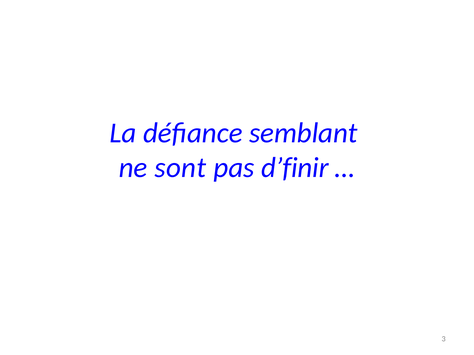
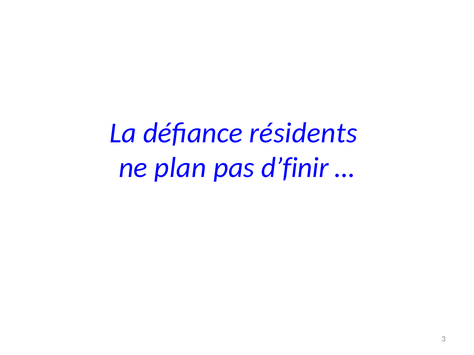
semblant: semblant -> résidents (303, 133)
sont: sont -> plan (180, 168)
